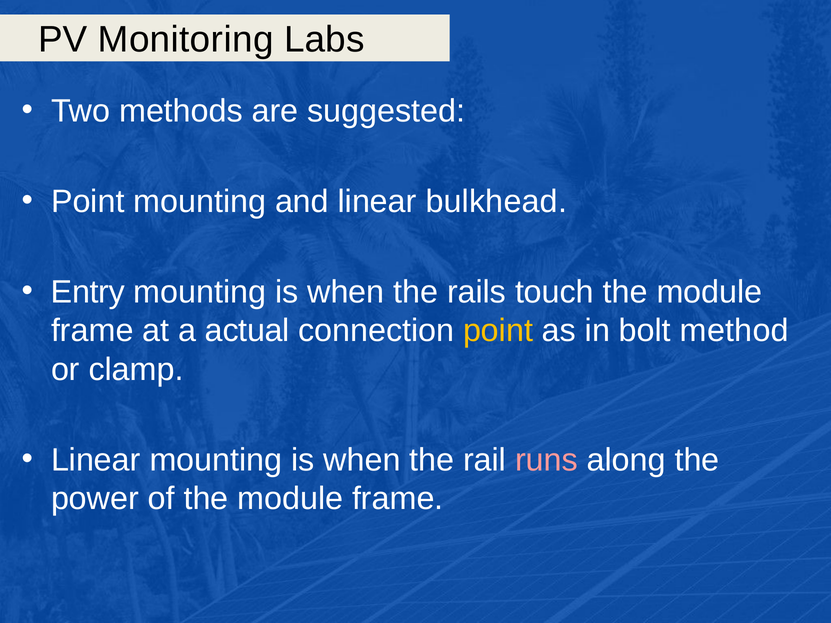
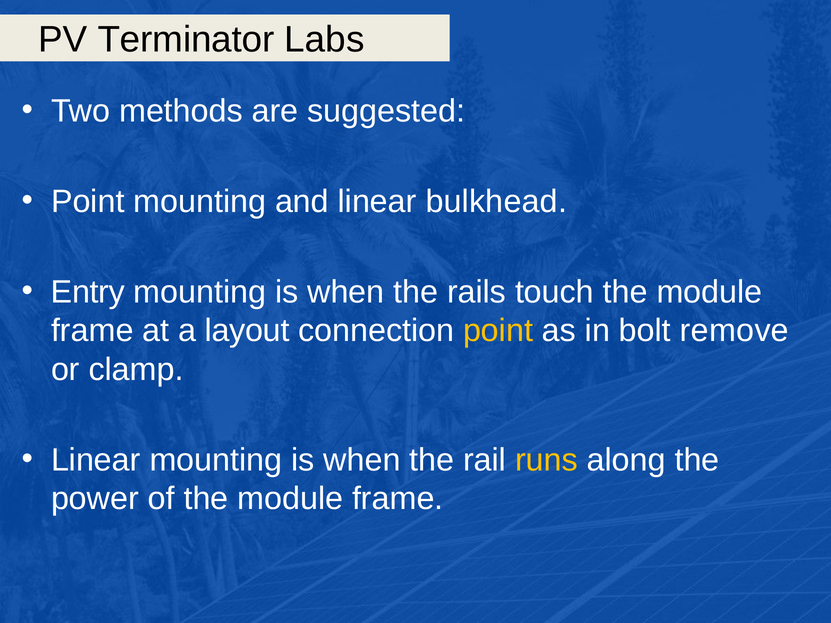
Monitoring: Monitoring -> Terminator (186, 40)
actual: actual -> layout (247, 331)
method: method -> remove (734, 331)
runs colour: pink -> yellow (546, 460)
